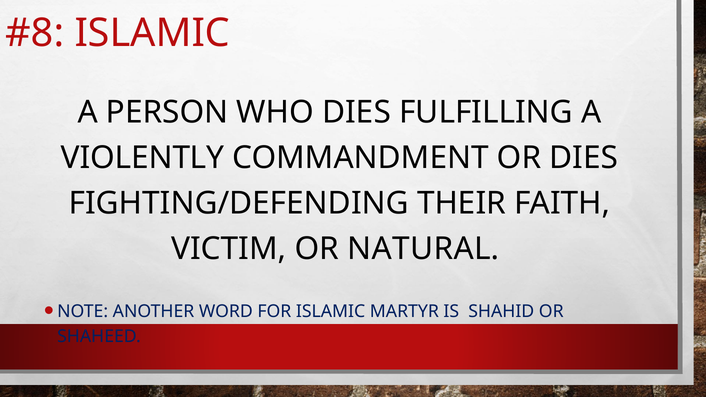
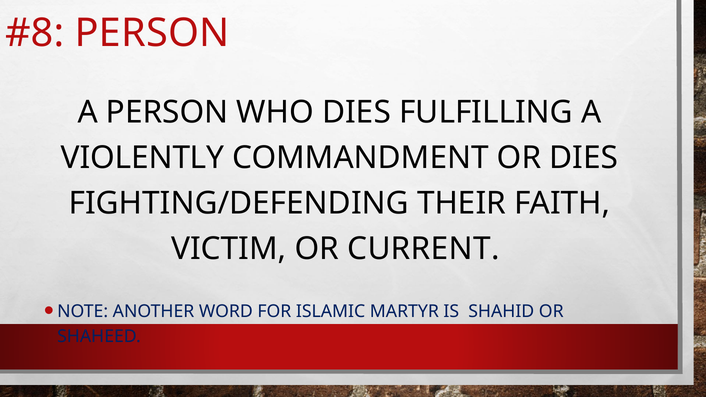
ISLAMIC: ISLAMIC -> PERSON (152, 33)
NATURAL: NATURAL -> CURRENT (423, 249)
